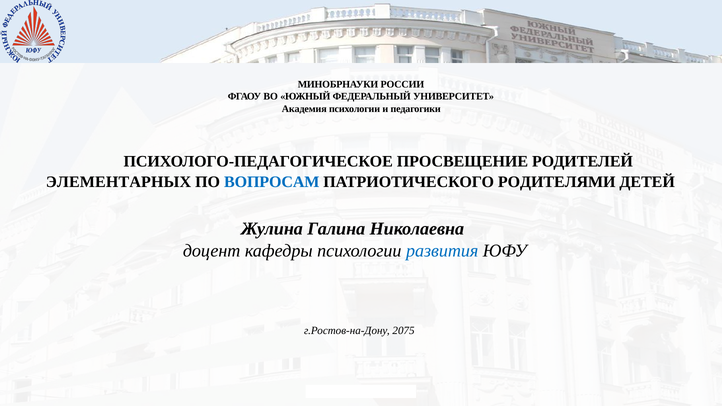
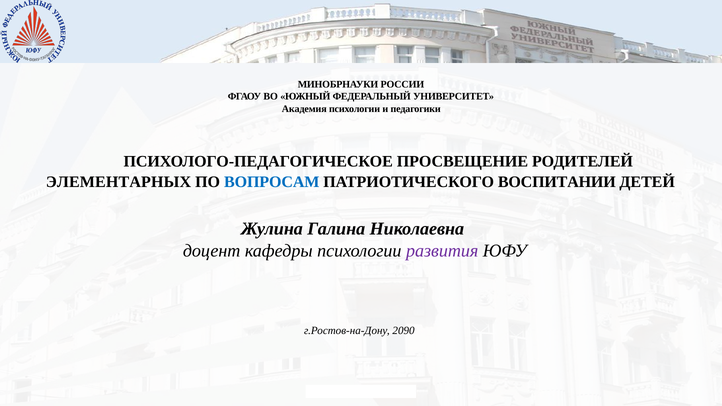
РОДИТЕЛЯМИ: РОДИТЕЛЯМИ -> ВОСПИТАНИИ (557, 182)
развития colour: blue -> purple (442, 251)
2075: 2075 -> 2090 (404, 331)
